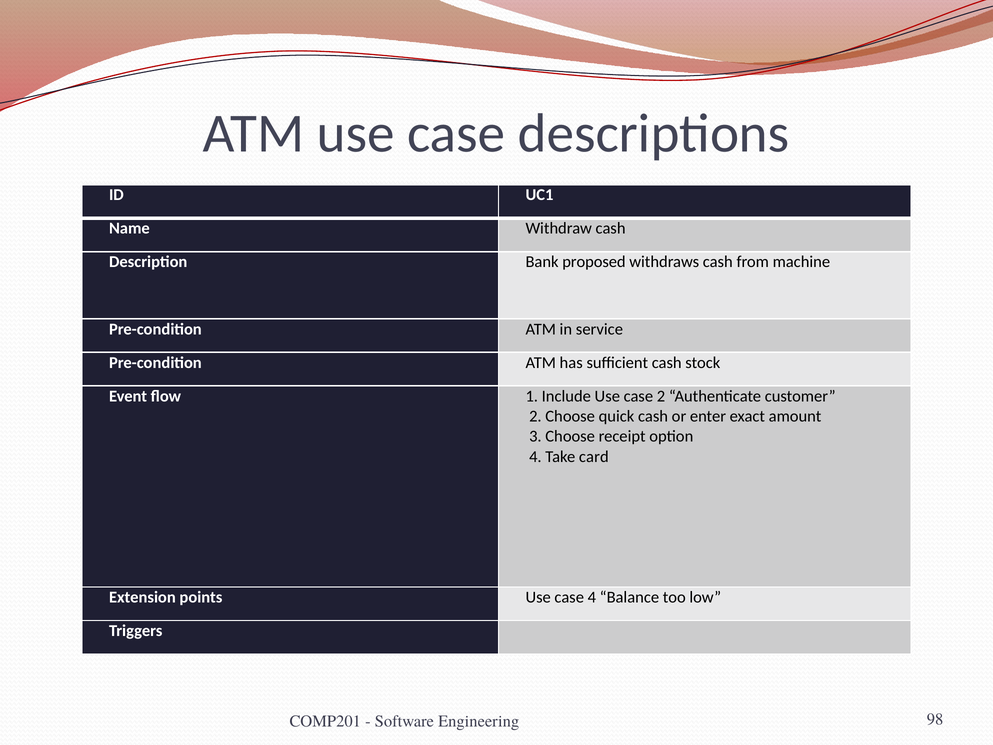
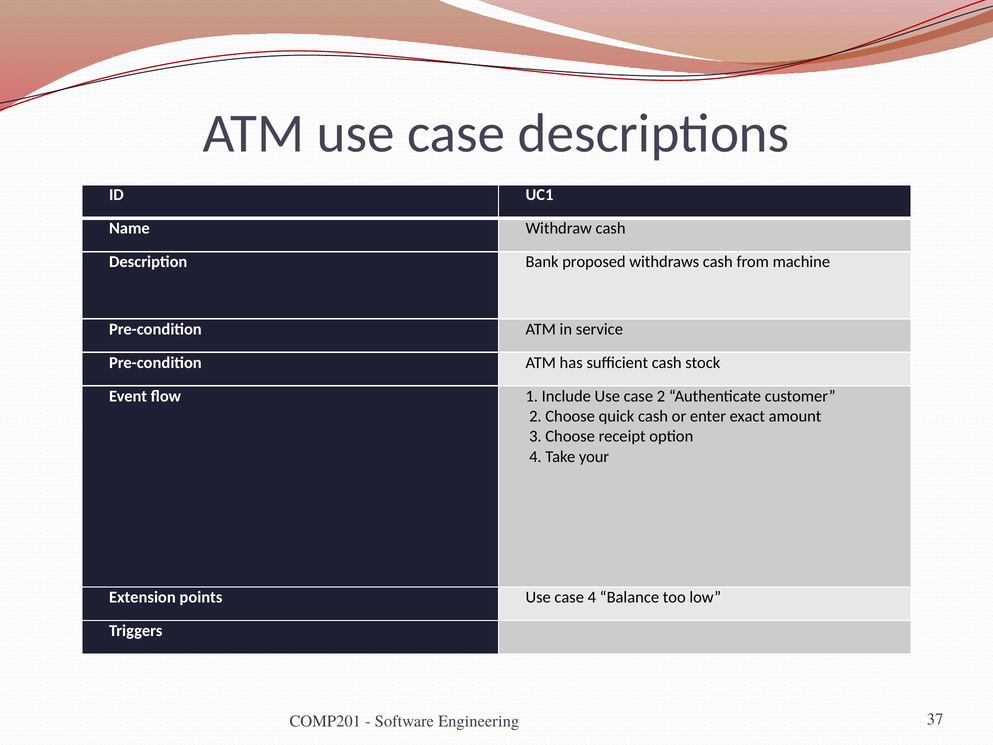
card: card -> your (594, 456)
98: 98 -> 37 (935, 719)
